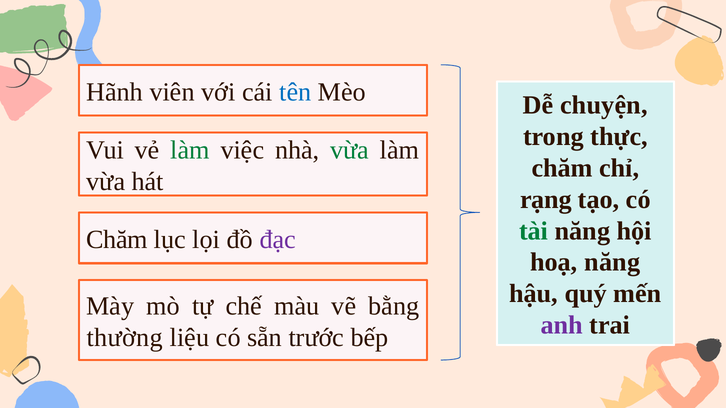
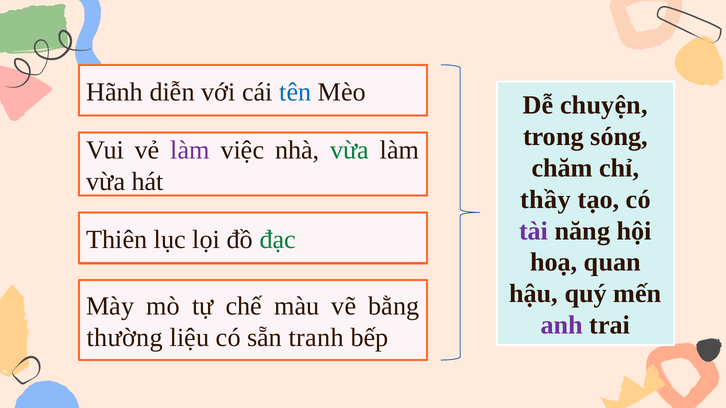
viên: viên -> diễn (172, 92)
thực: thực -> sóng (619, 137)
làm colour: green -> purple (190, 150)
rạng: rạng -> thầy (546, 200)
tài colour: green -> purple (534, 231)
Chăm: Chăm -> Thiên (117, 240)
đạc colour: purple -> green (278, 240)
hoạ năng: năng -> quan (612, 263)
trước: trước -> tranh (316, 338)
